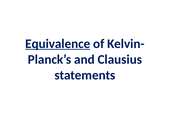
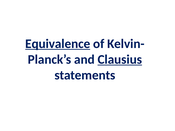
Clausius underline: none -> present (120, 60)
